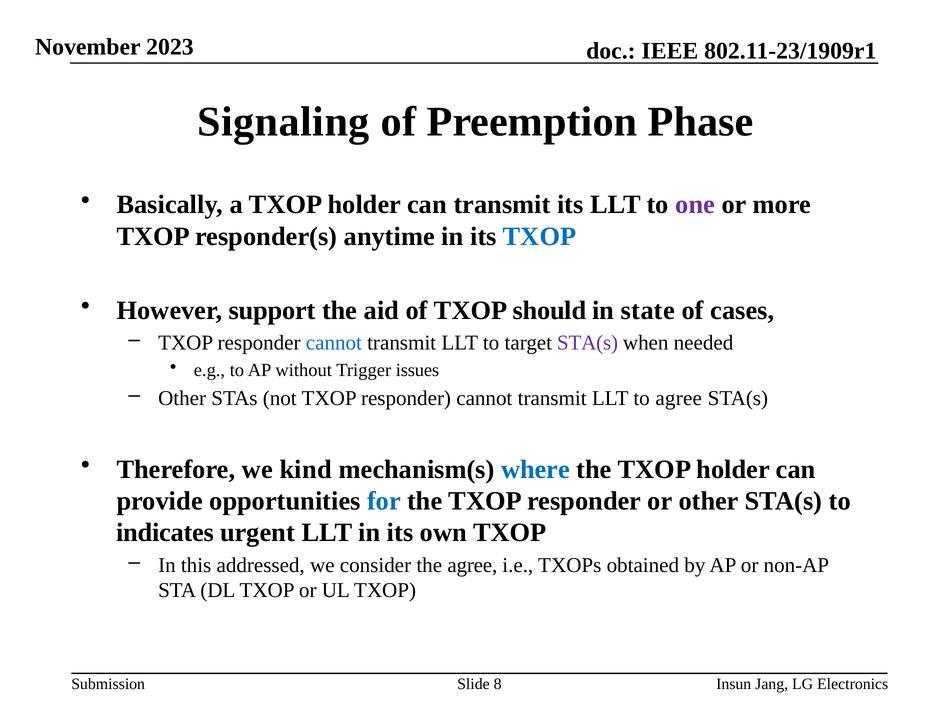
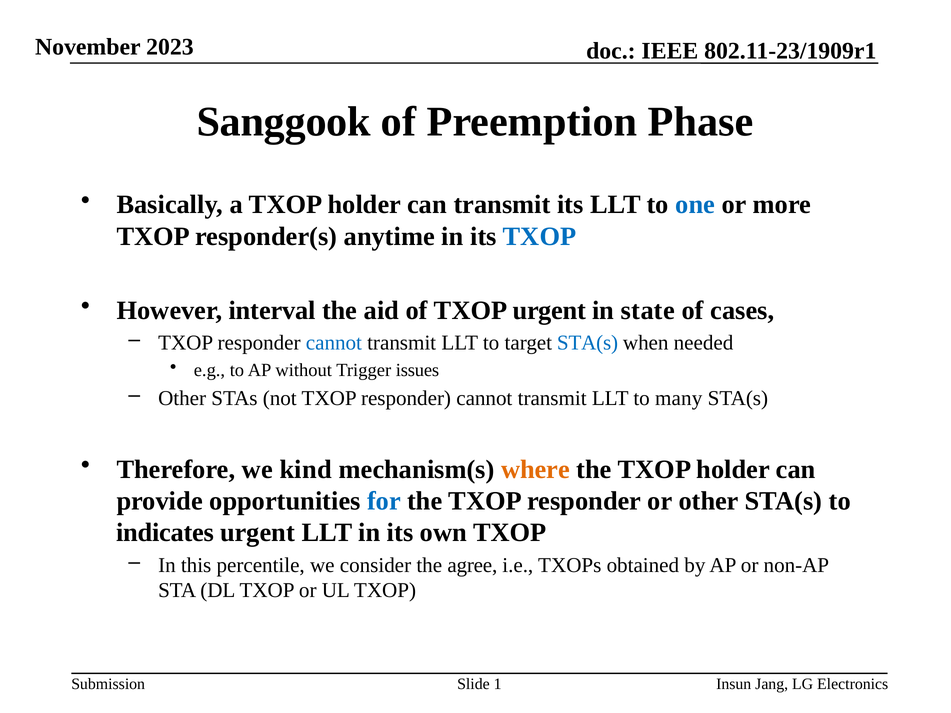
Signaling: Signaling -> Sanggook (284, 122)
one colour: purple -> blue (695, 205)
support: support -> interval (272, 310)
TXOP should: should -> urgent (549, 310)
STA(s colour: purple -> blue (588, 343)
to agree: agree -> many (679, 398)
where colour: blue -> orange (535, 470)
addressed: addressed -> percentile (261, 565)
8: 8 -> 1 (498, 684)
